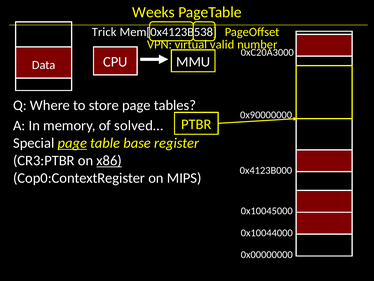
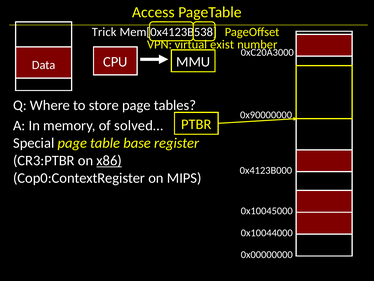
Weeks: Weeks -> Access (153, 12)
valid: valid -> exist (222, 44)
page underline: present -> none (72, 143)
